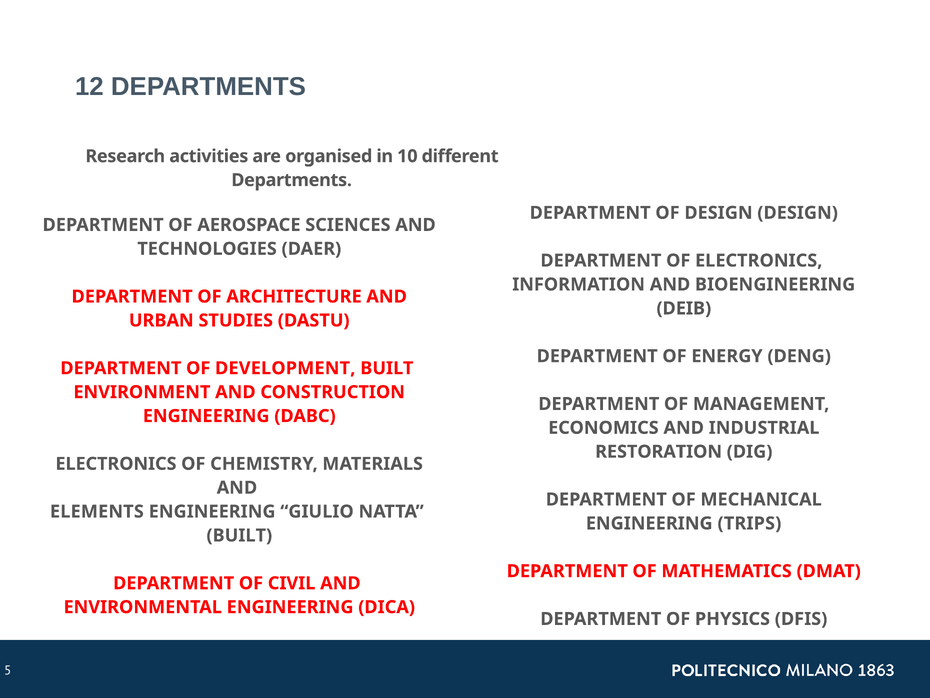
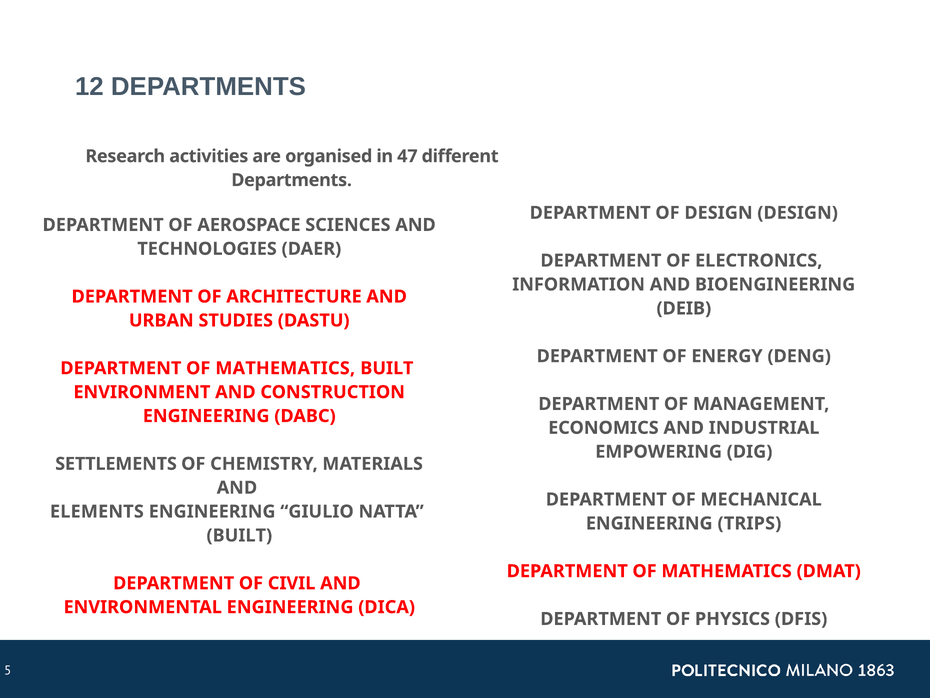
10: 10 -> 47 (407, 156)
DEVELOPMENT: DEVELOPMENT -> MATHEMATICS (285, 368)
RESTORATION: RESTORATION -> EMPOWERING (659, 451)
ELECTRONICS: ELECTRONICS -> SETTLEMENTS (116, 463)
